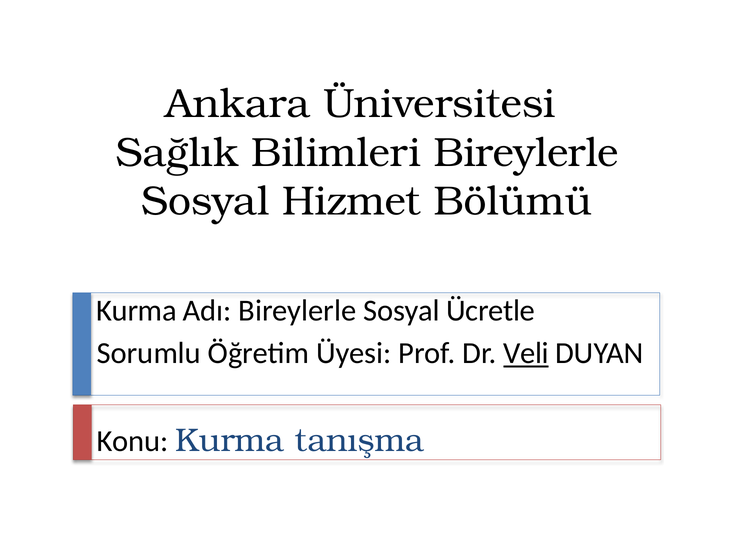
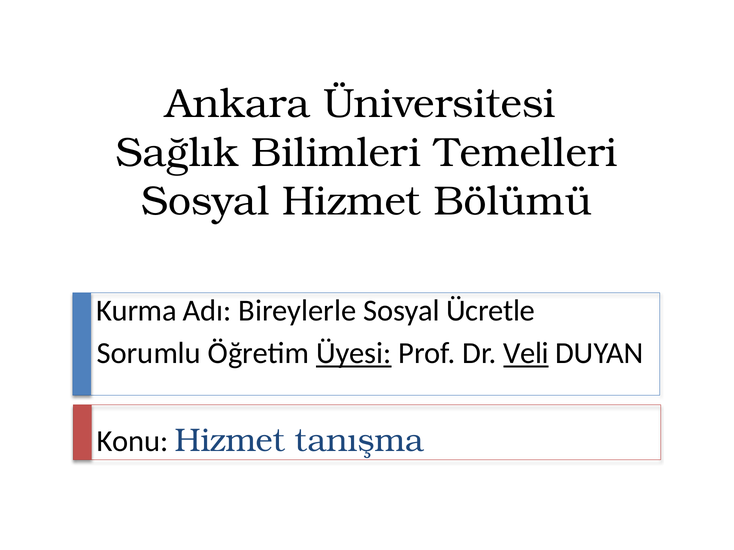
Bilimleri Bireylerle: Bireylerle -> Temelleri (526, 153)
Üyesi underline: none -> present (354, 354)
Konu Kurma: Kurma -> Hizmet (230, 441)
